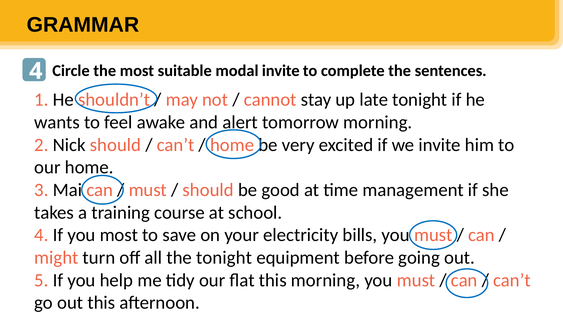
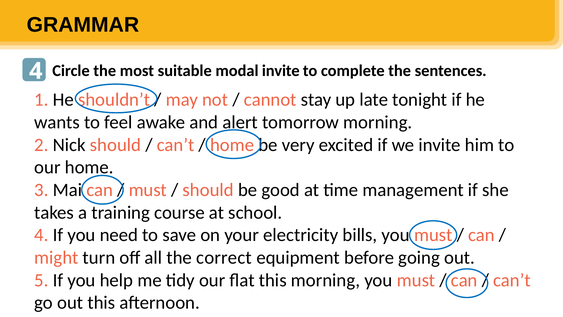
you most: most -> need (119, 235)
the tonight: tonight -> correct (224, 257)
